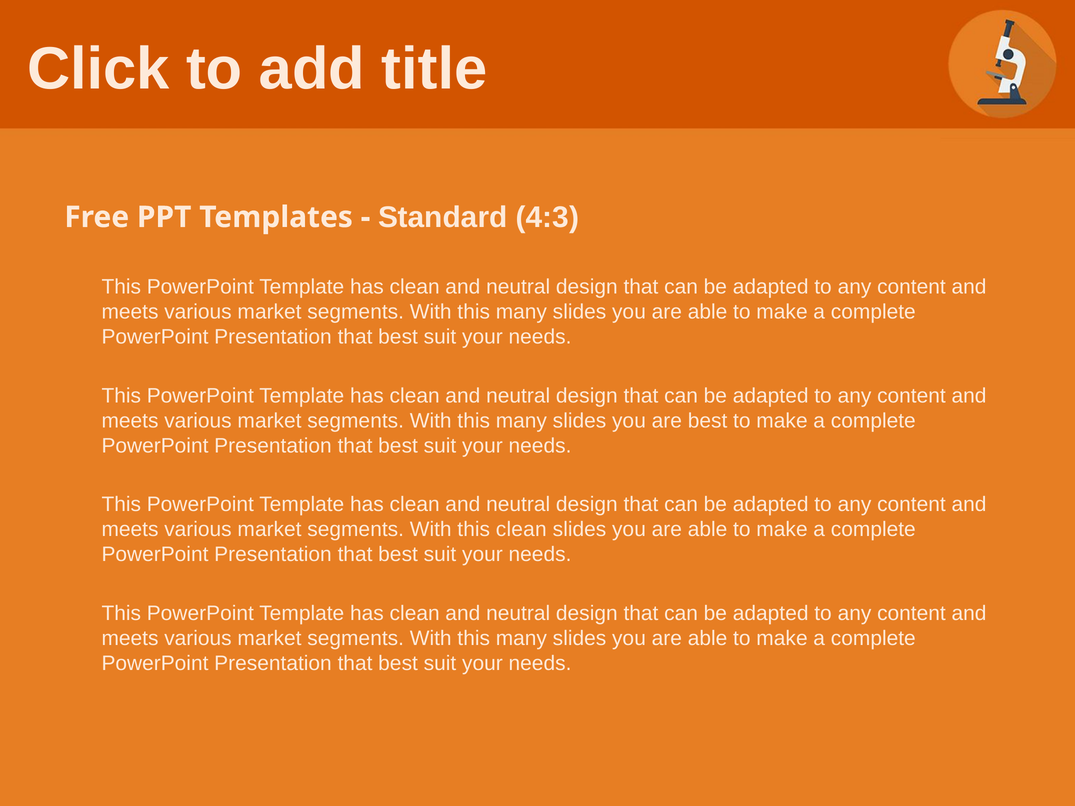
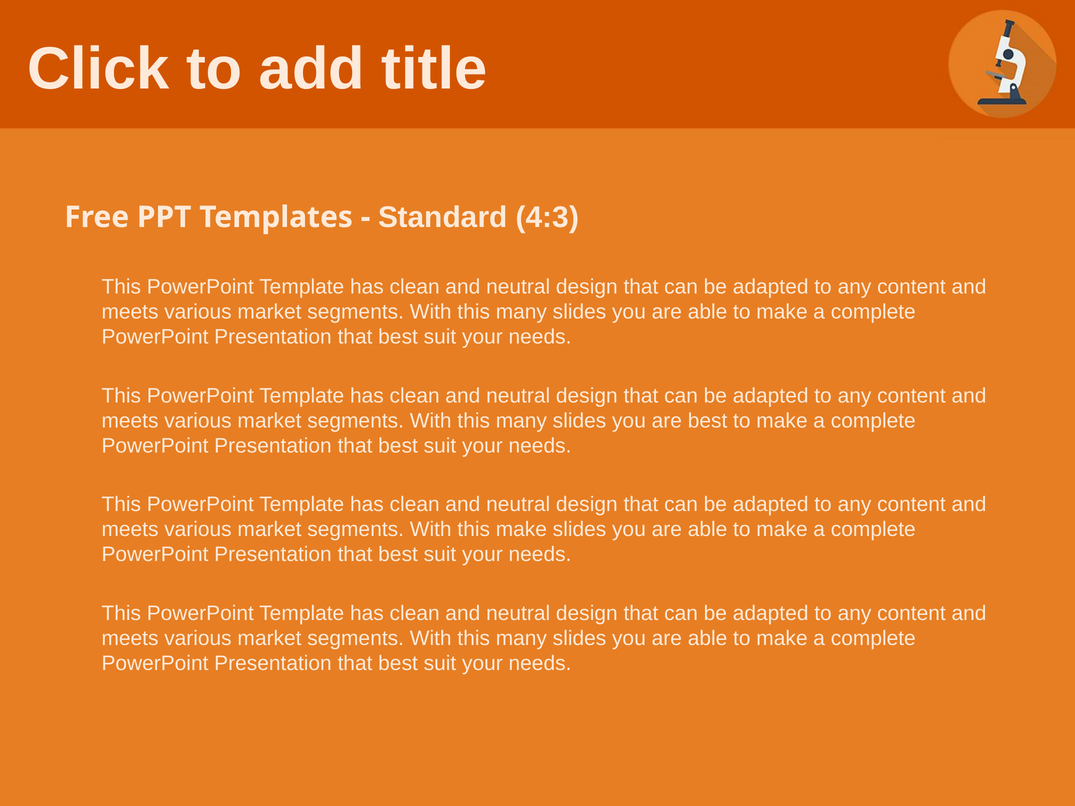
this clean: clean -> make (521, 530)
